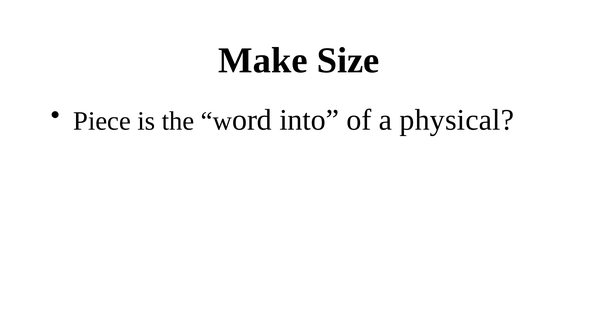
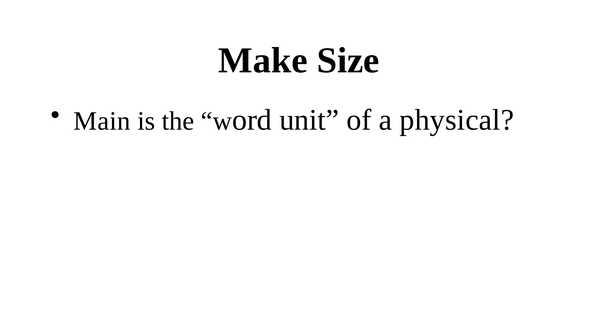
Piece: Piece -> Main (102, 121)
into: into -> unit (309, 120)
